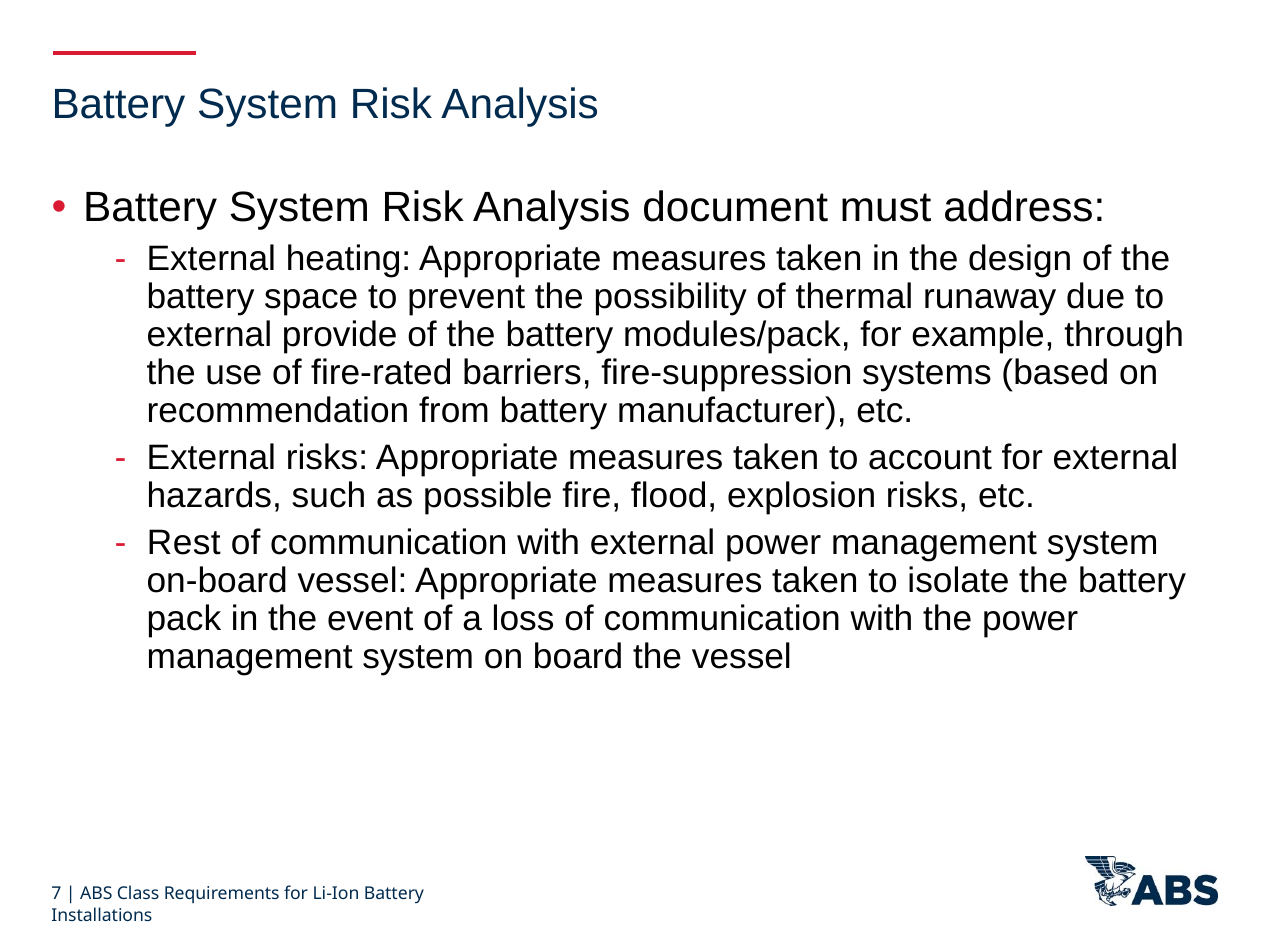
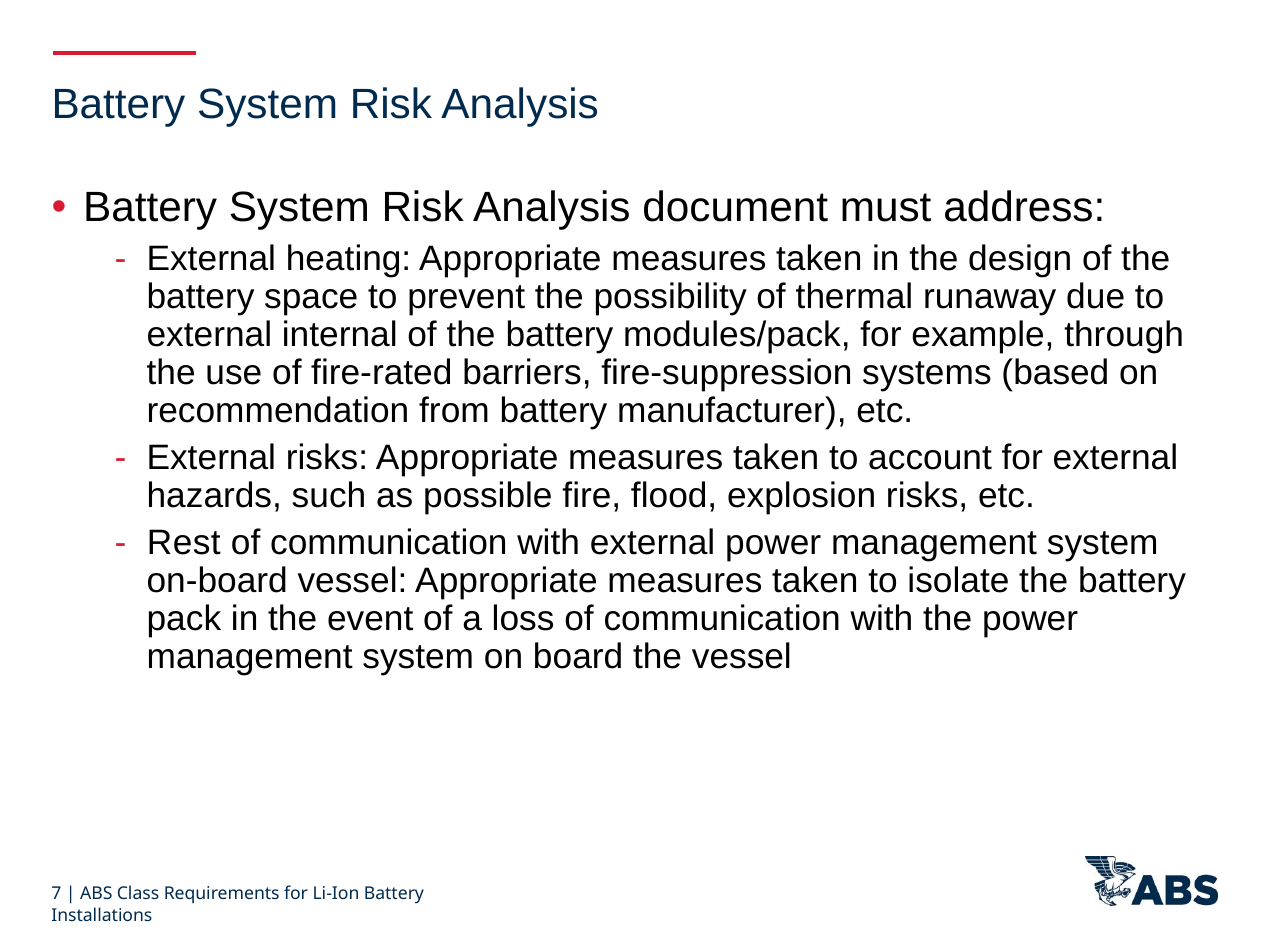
provide: provide -> internal (340, 335)
